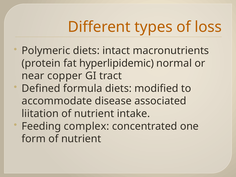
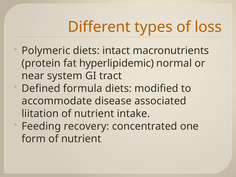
copper: copper -> system (65, 76)
complex: complex -> recovery (87, 126)
